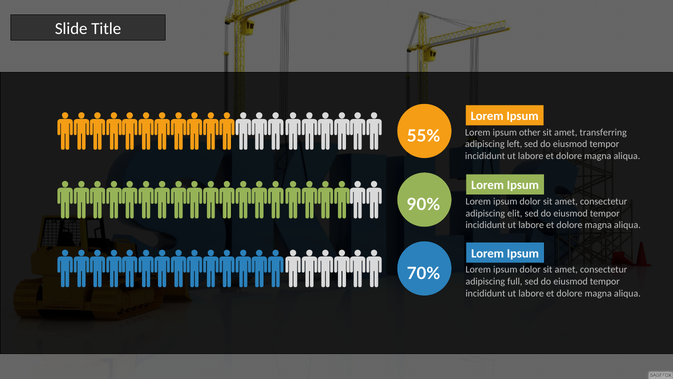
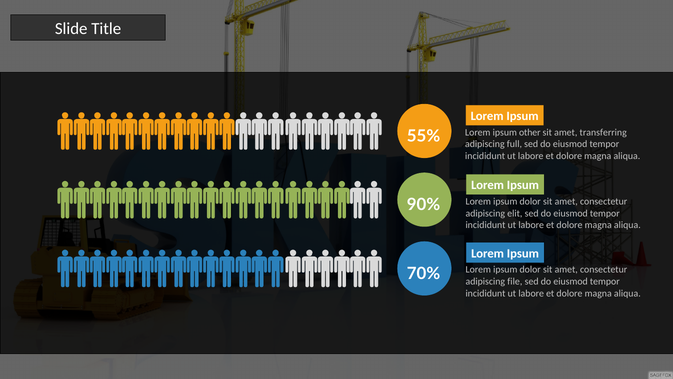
left: left -> full (514, 144)
full: full -> file (515, 281)
